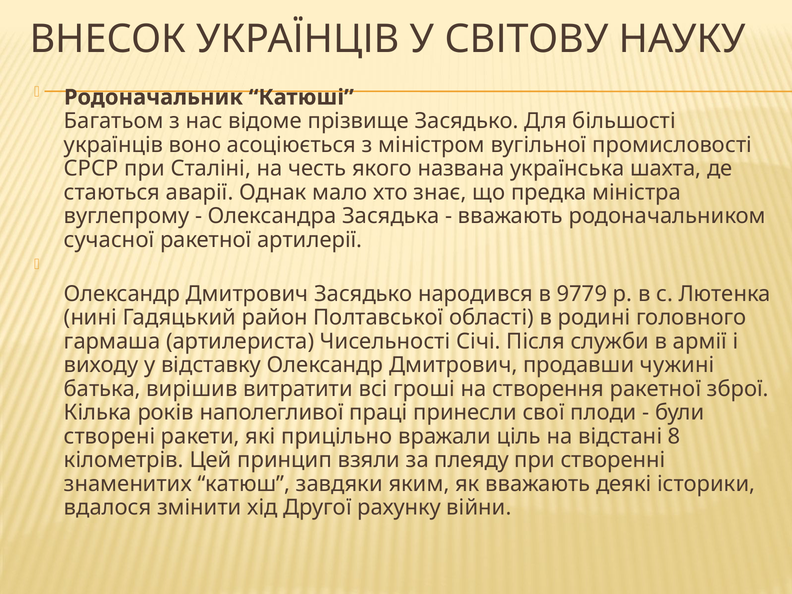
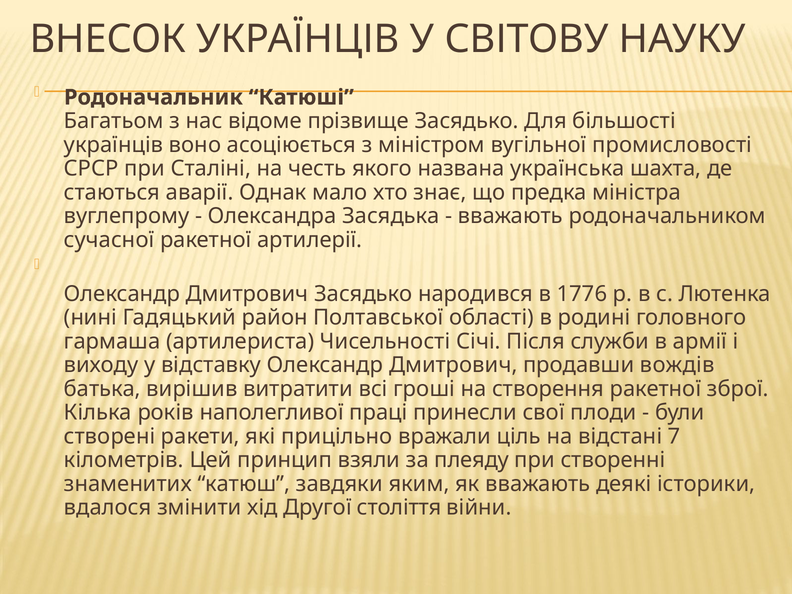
9779: 9779 -> 1776 (582, 294)
чужині: чужині -> вождів (677, 365)
8: 8 -> 7 (674, 436)
рахунку: рахунку -> століття (399, 508)
